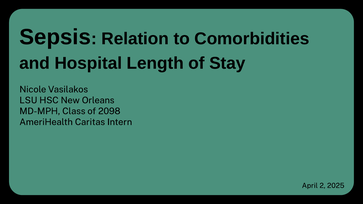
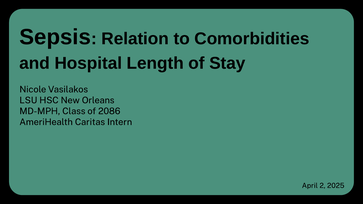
2098: 2098 -> 2086 (109, 111)
